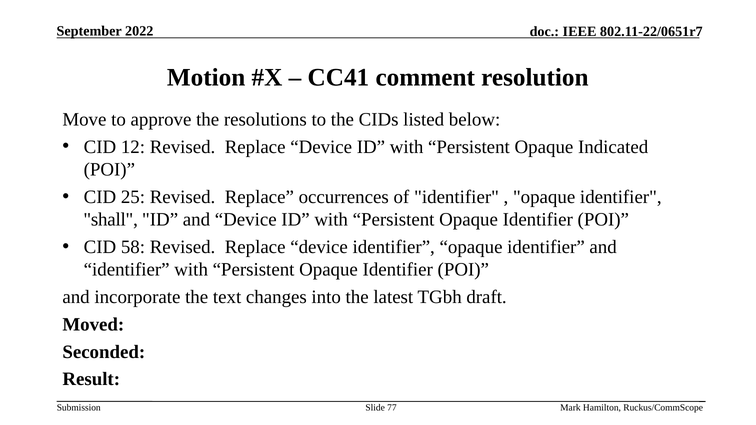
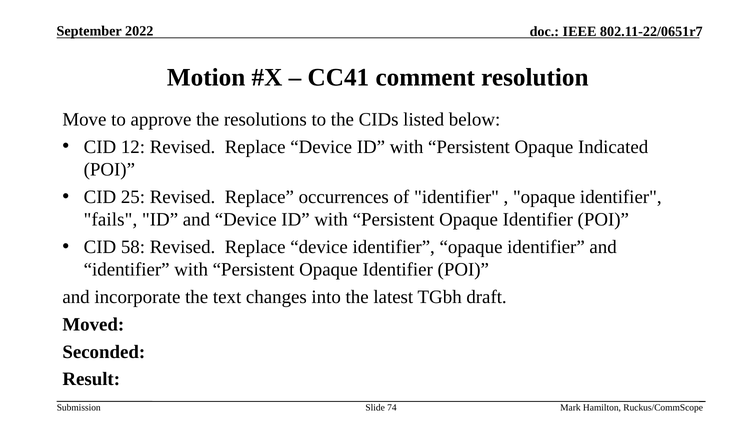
shall: shall -> fails (110, 220)
77: 77 -> 74 (392, 408)
